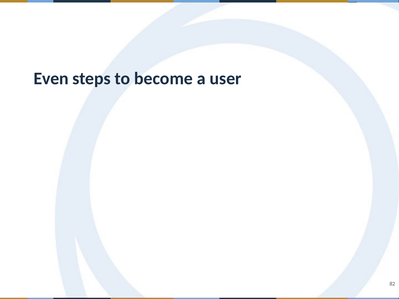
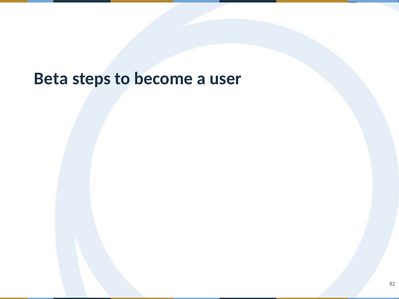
Even: Even -> Beta (51, 79)
